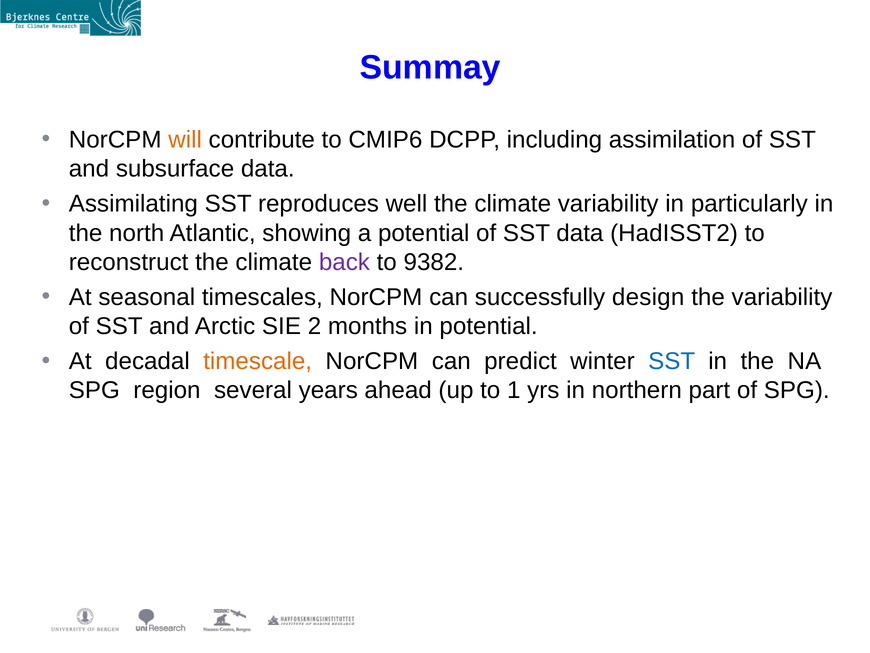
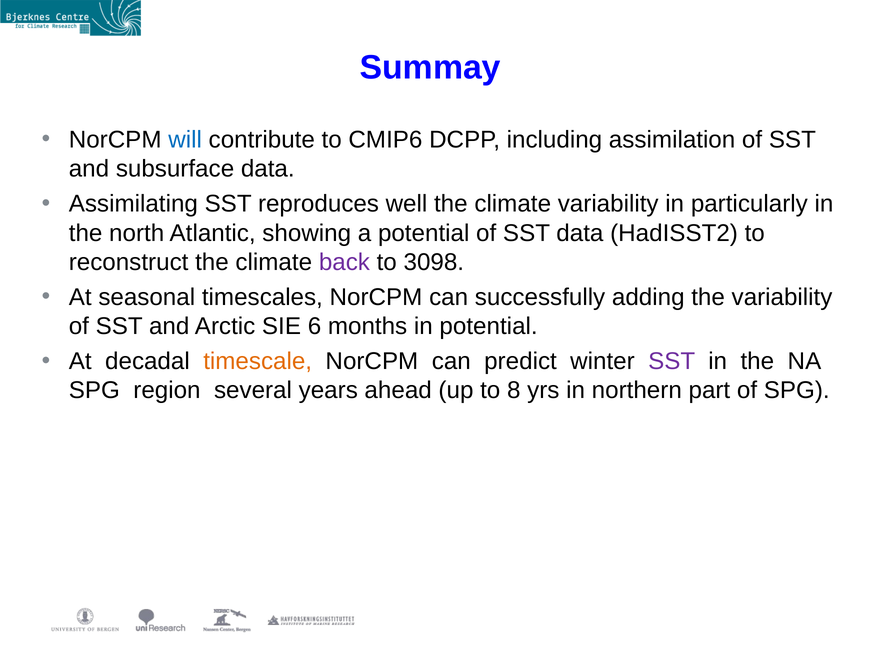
will colour: orange -> blue (185, 140)
9382: 9382 -> 3098 (434, 262)
design: design -> adding (648, 297)
2: 2 -> 6 (315, 326)
SST colour: blue -> purple (672, 361)
1: 1 -> 8 (514, 390)
